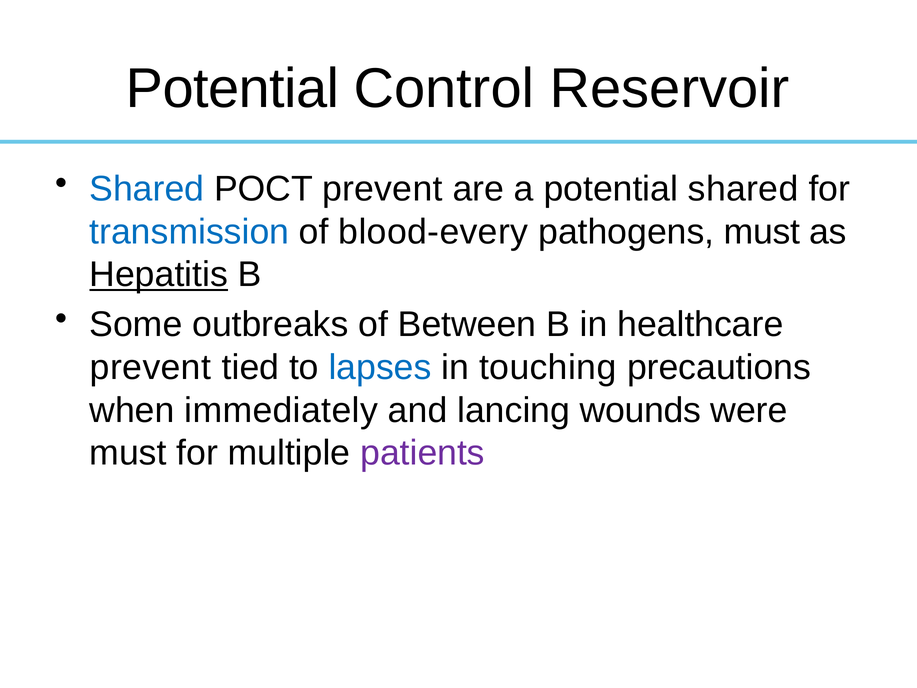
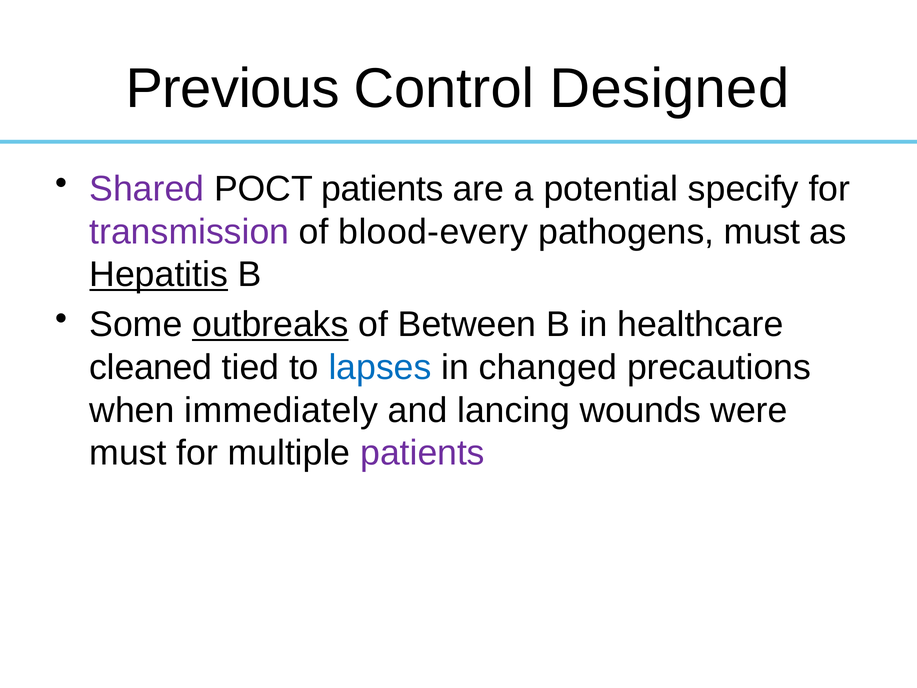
Potential: Potential -> Previous (233, 89)
Reservoir: Reservoir -> Designed (669, 89)
Shared colour: blue -> purple (147, 189)
POCT prevent: prevent -> patients (383, 189)
potential shared: shared -> specify (743, 189)
transmission colour: blue -> purple (189, 232)
outbreaks underline: none -> present (270, 325)
prevent: prevent -> cleaned (151, 367)
touching: touching -> changed (548, 367)
